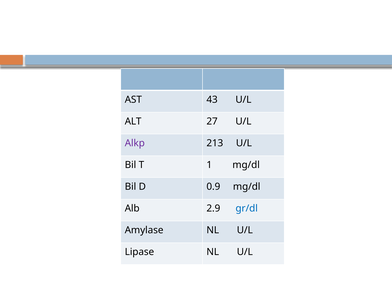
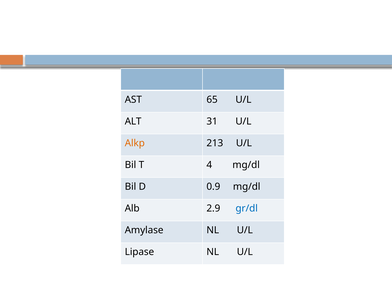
43: 43 -> 65 (212, 100)
27: 27 -> 31 (212, 121)
Alkp colour: purple -> orange (135, 143)
1: 1 -> 4 (209, 165)
